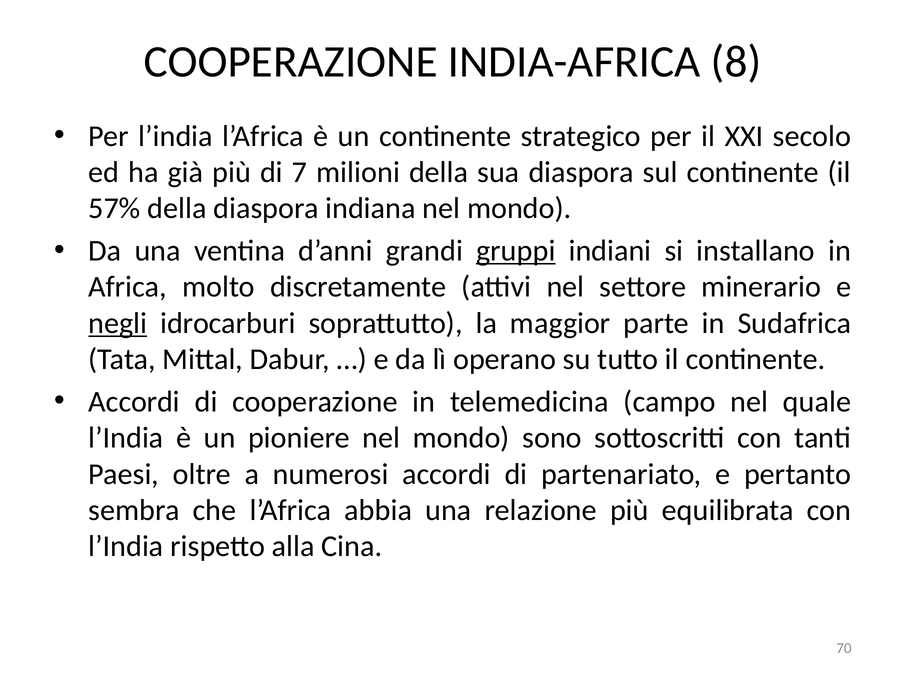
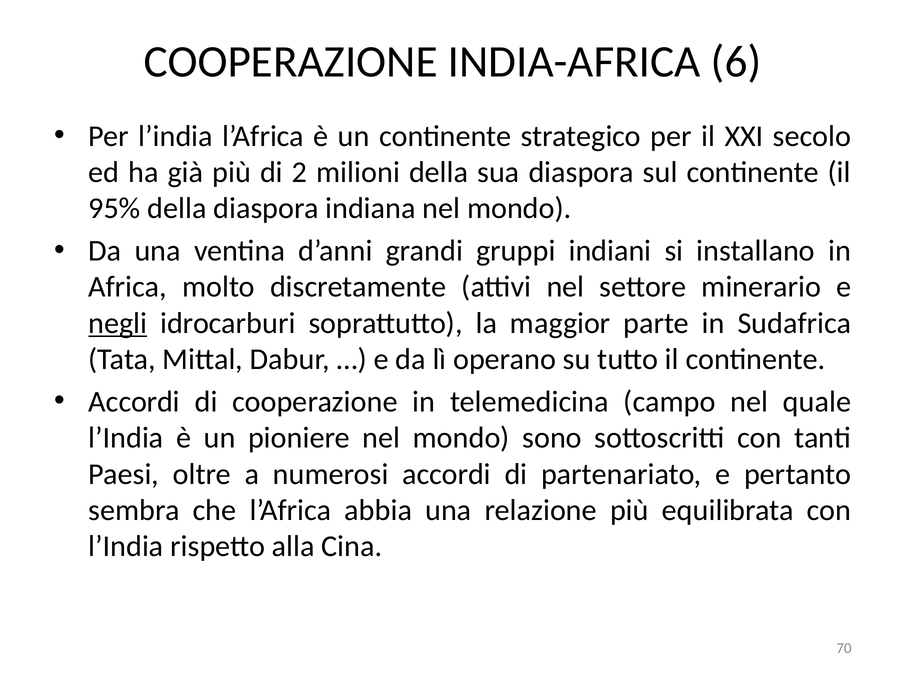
8: 8 -> 6 (736, 62)
7: 7 -> 2 (300, 172)
57%: 57% -> 95% (114, 209)
gruppi underline: present -> none (516, 251)
